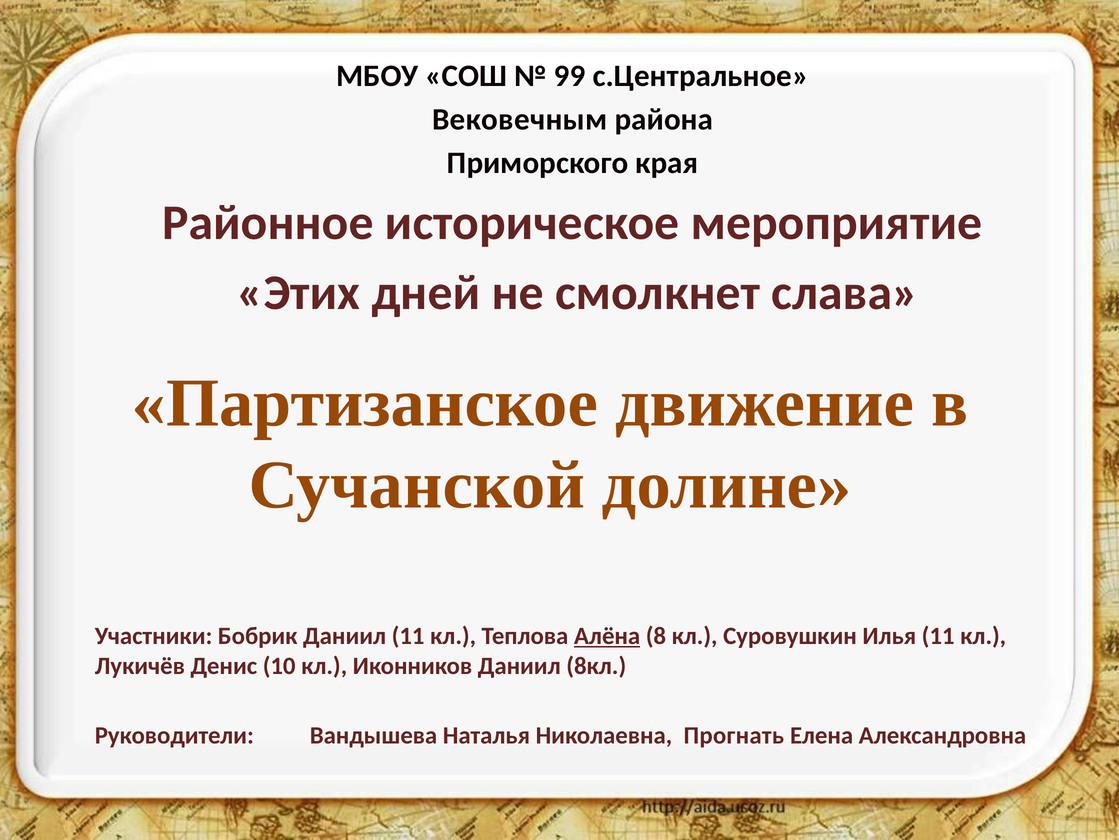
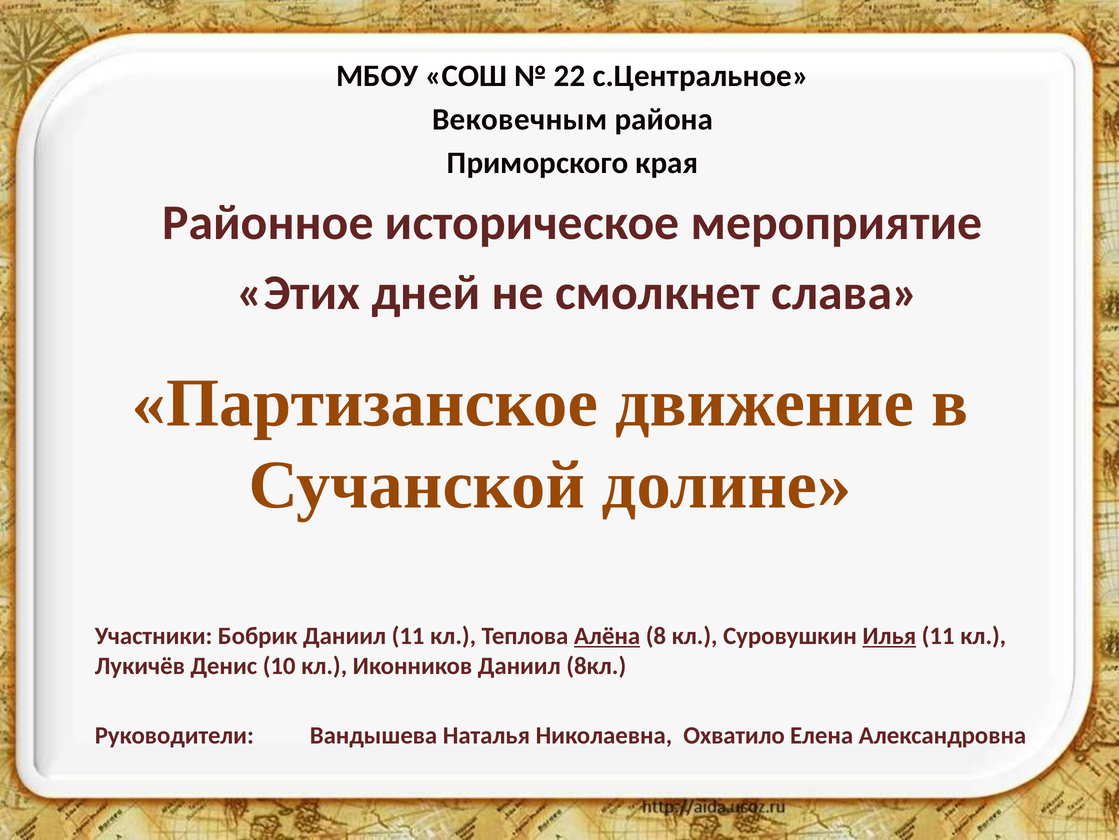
99: 99 -> 22 (570, 76)
Илья underline: none -> present (889, 636)
Прогнать: Прогнать -> Охватило (734, 735)
